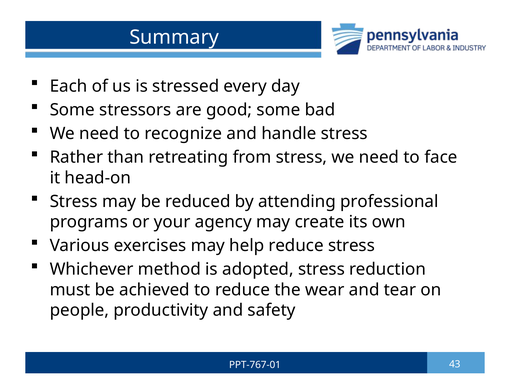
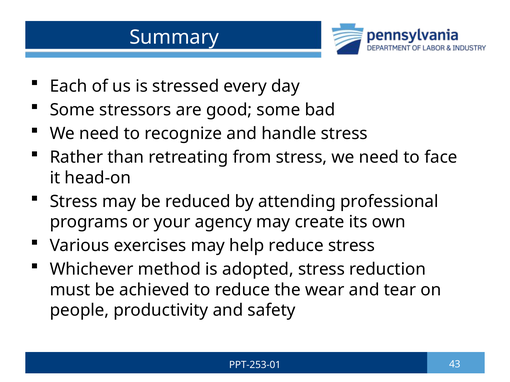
PPT-767-01: PPT-767-01 -> PPT-253-01 (255, 365)
